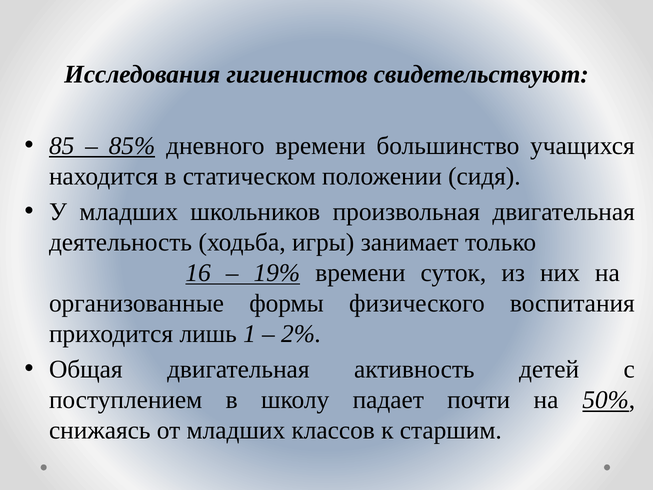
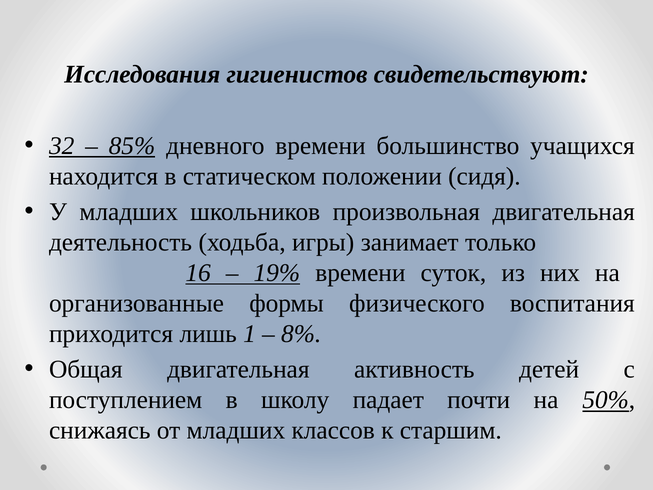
85: 85 -> 32 (62, 146)
2%: 2% -> 8% (301, 334)
